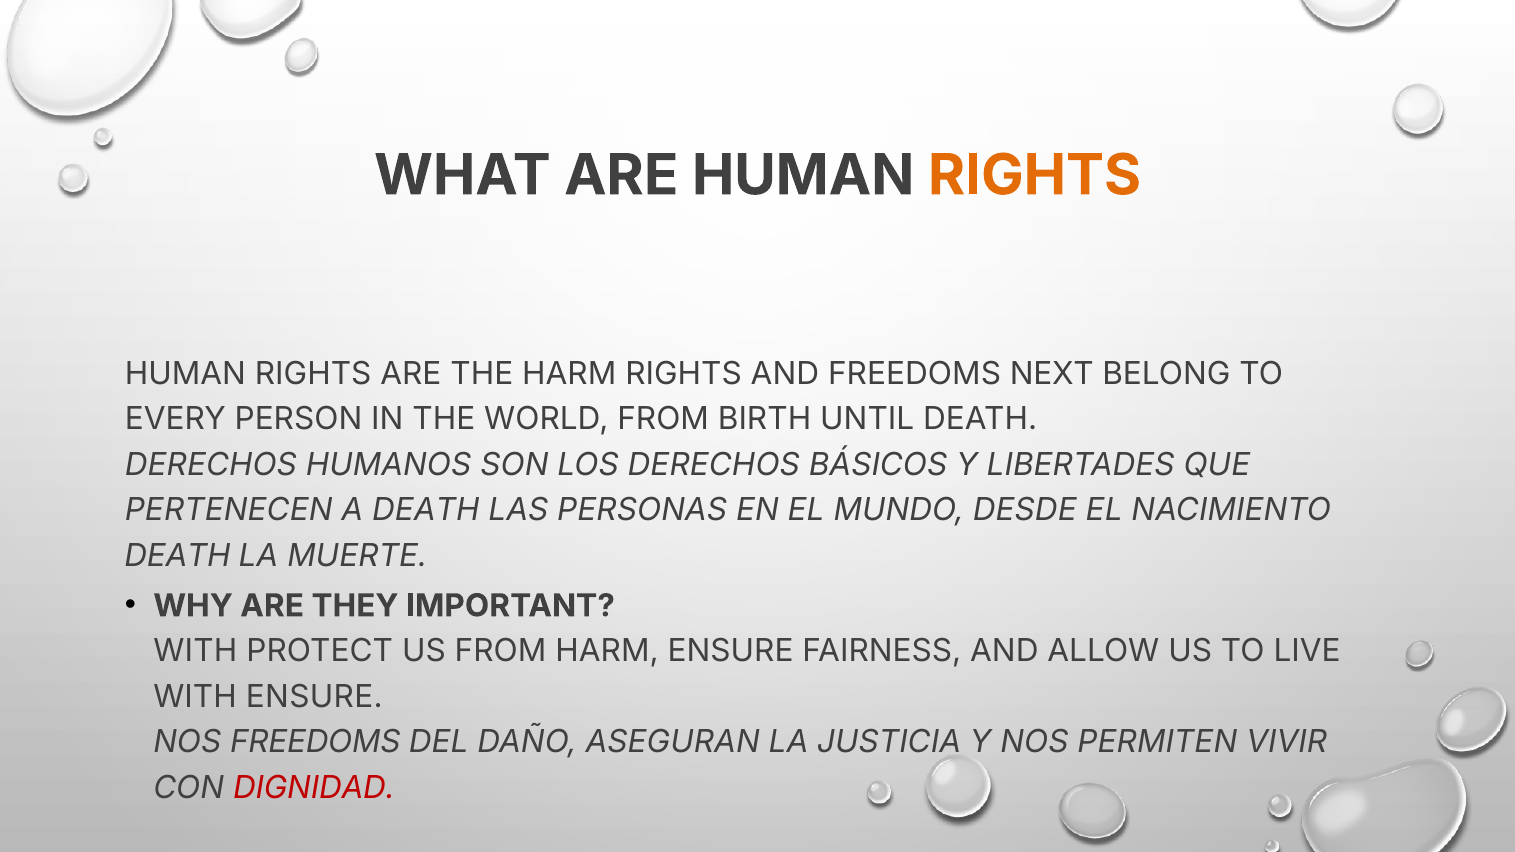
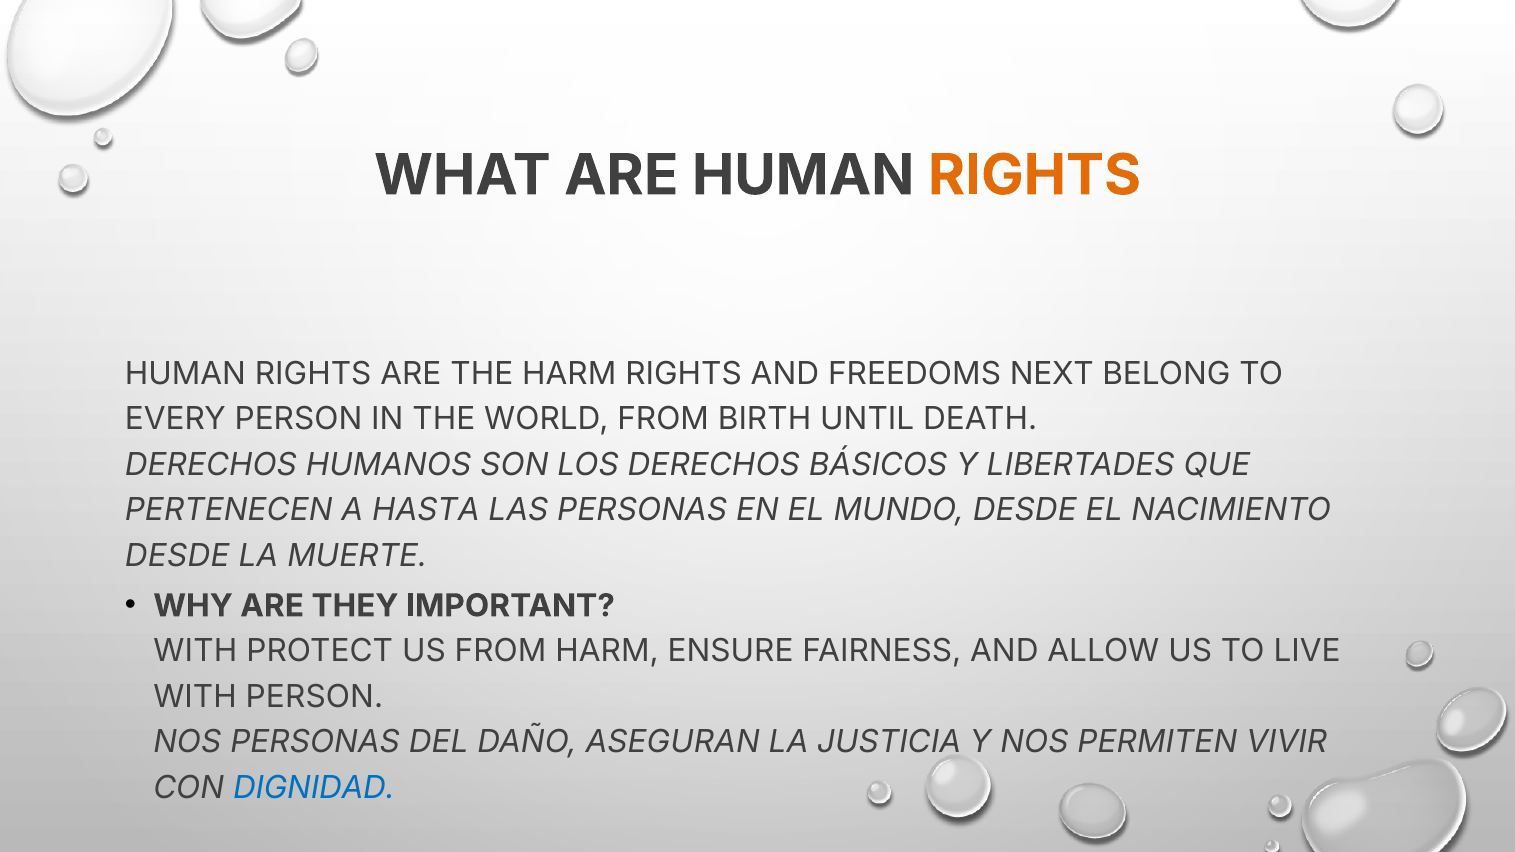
A DEATH: DEATH -> HASTA (426, 510)
DEATH: DEATH -> DESDE (177, 556)
WITH ENSURE: ENSURE -> PERSON (314, 697)
NOS FREEDOMS: FREEDOMS -> PERSONAS (315, 742)
DIGNIDAD colour: red -> blue (314, 788)
